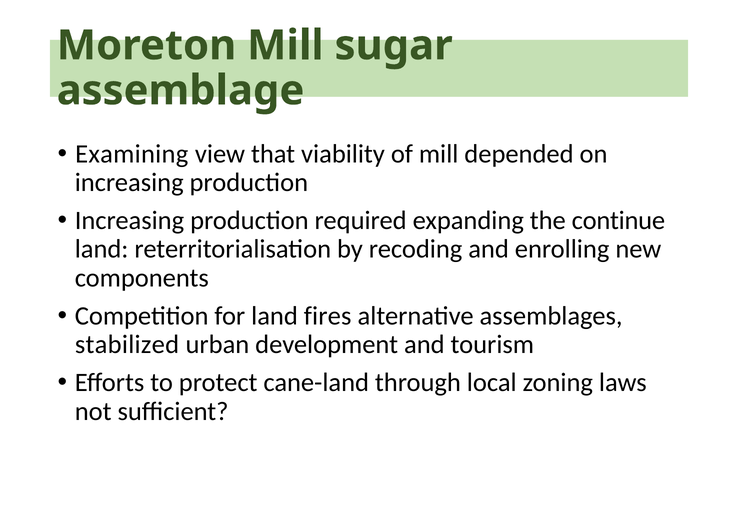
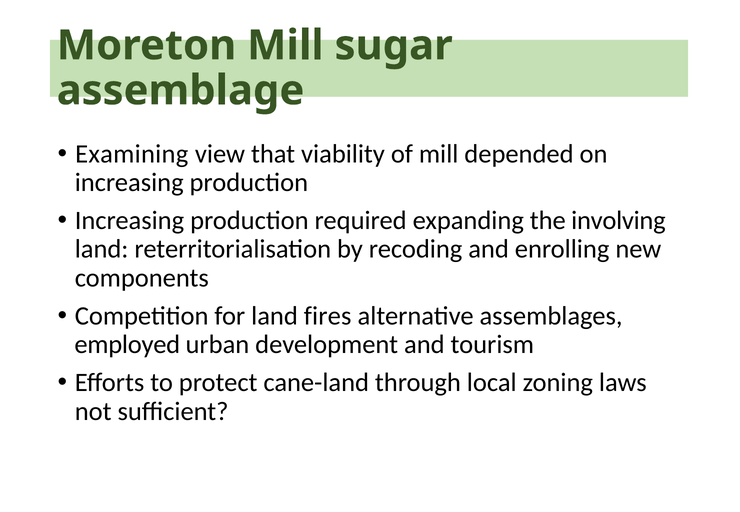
continue: continue -> involving (618, 221)
stabilized: stabilized -> employed (127, 345)
